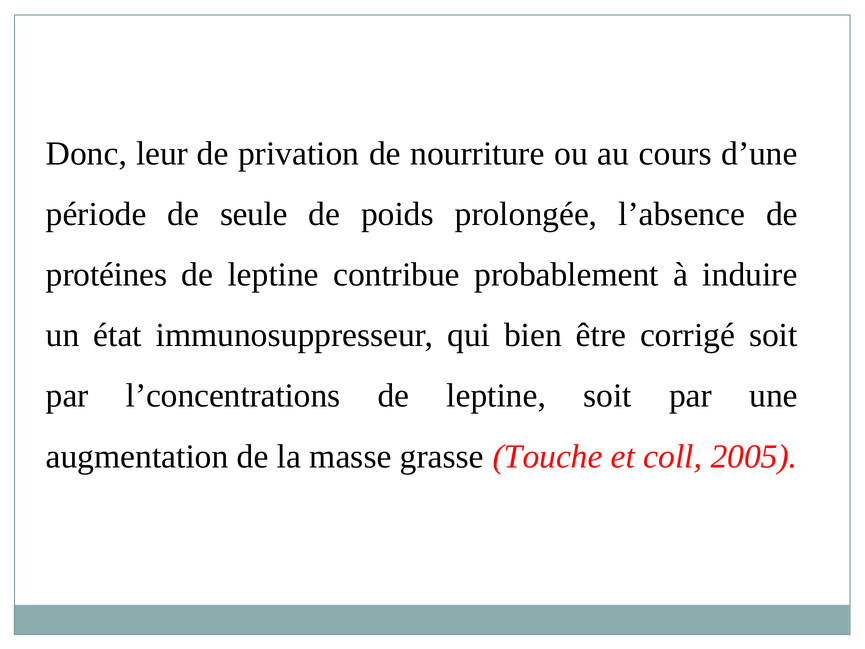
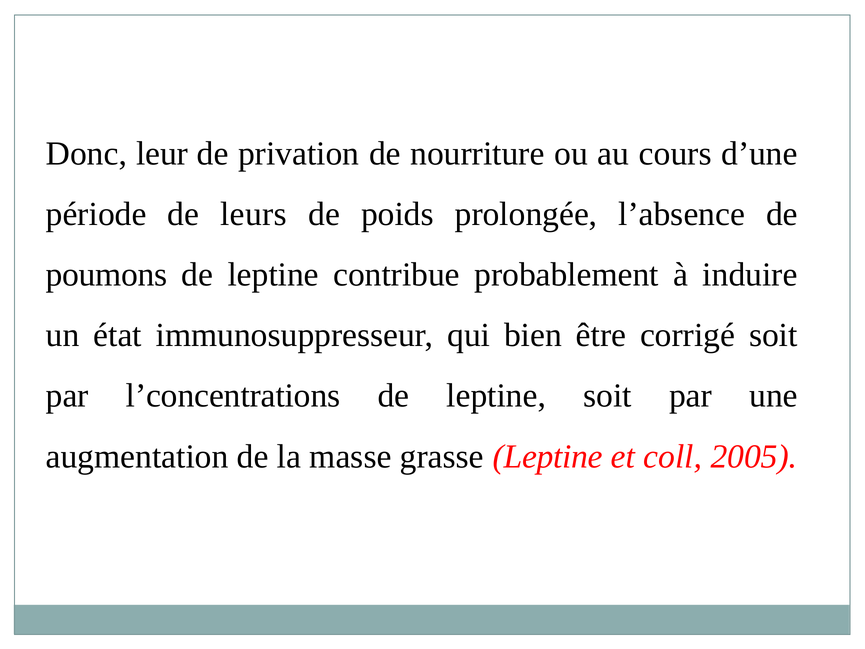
seule: seule -> leurs (254, 214)
protéines: protéines -> poumons (107, 275)
grasse Touche: Touche -> Leptine (548, 456)
